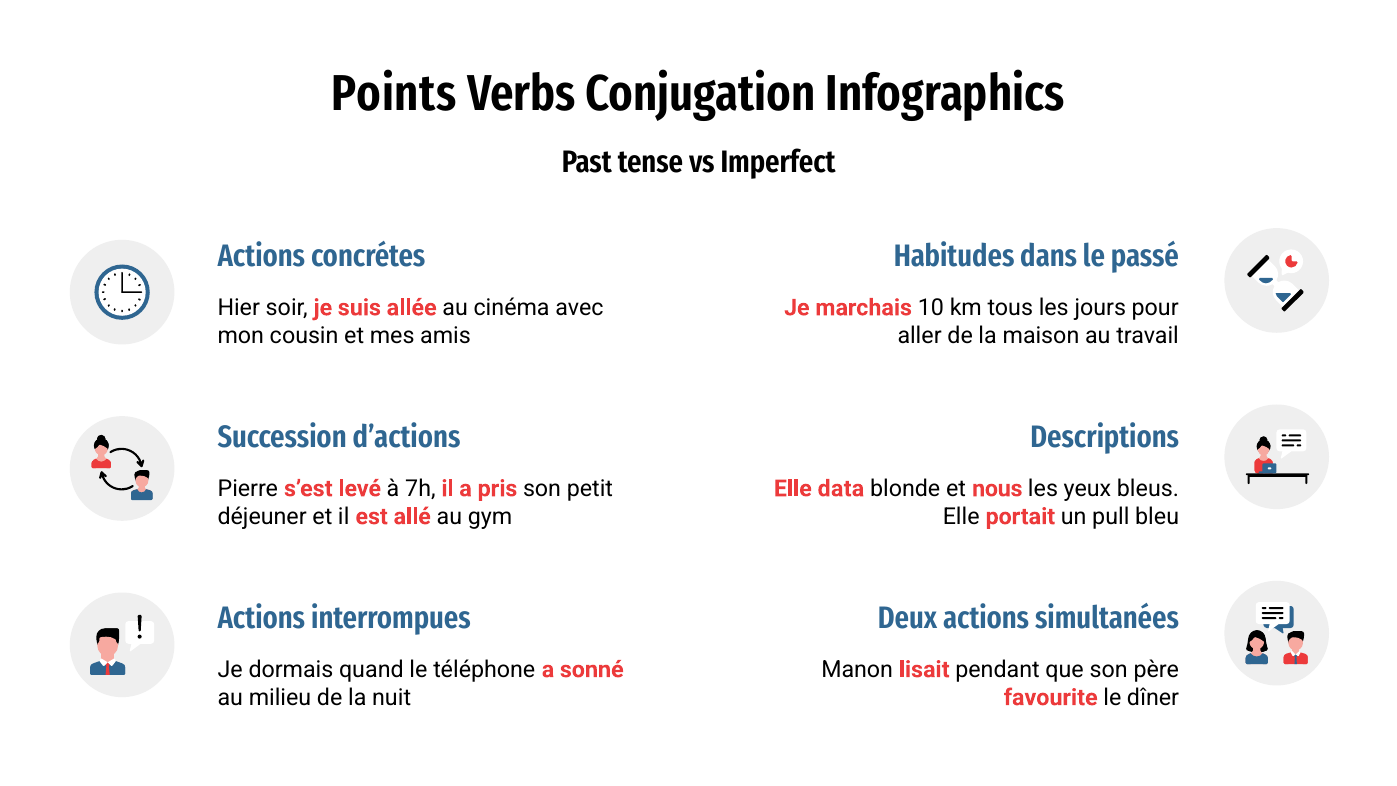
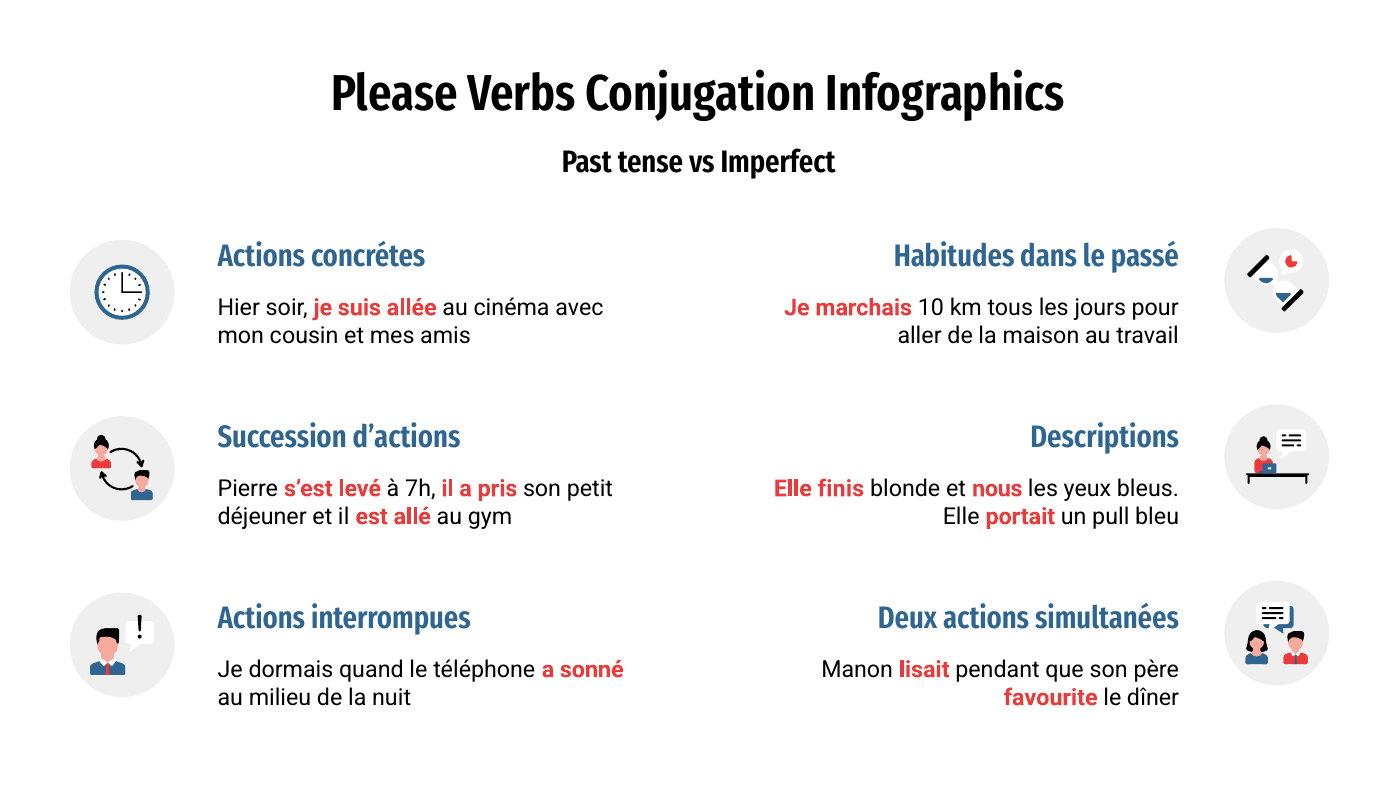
Points: Points -> Please (394, 94)
data: data -> finis (841, 488)
